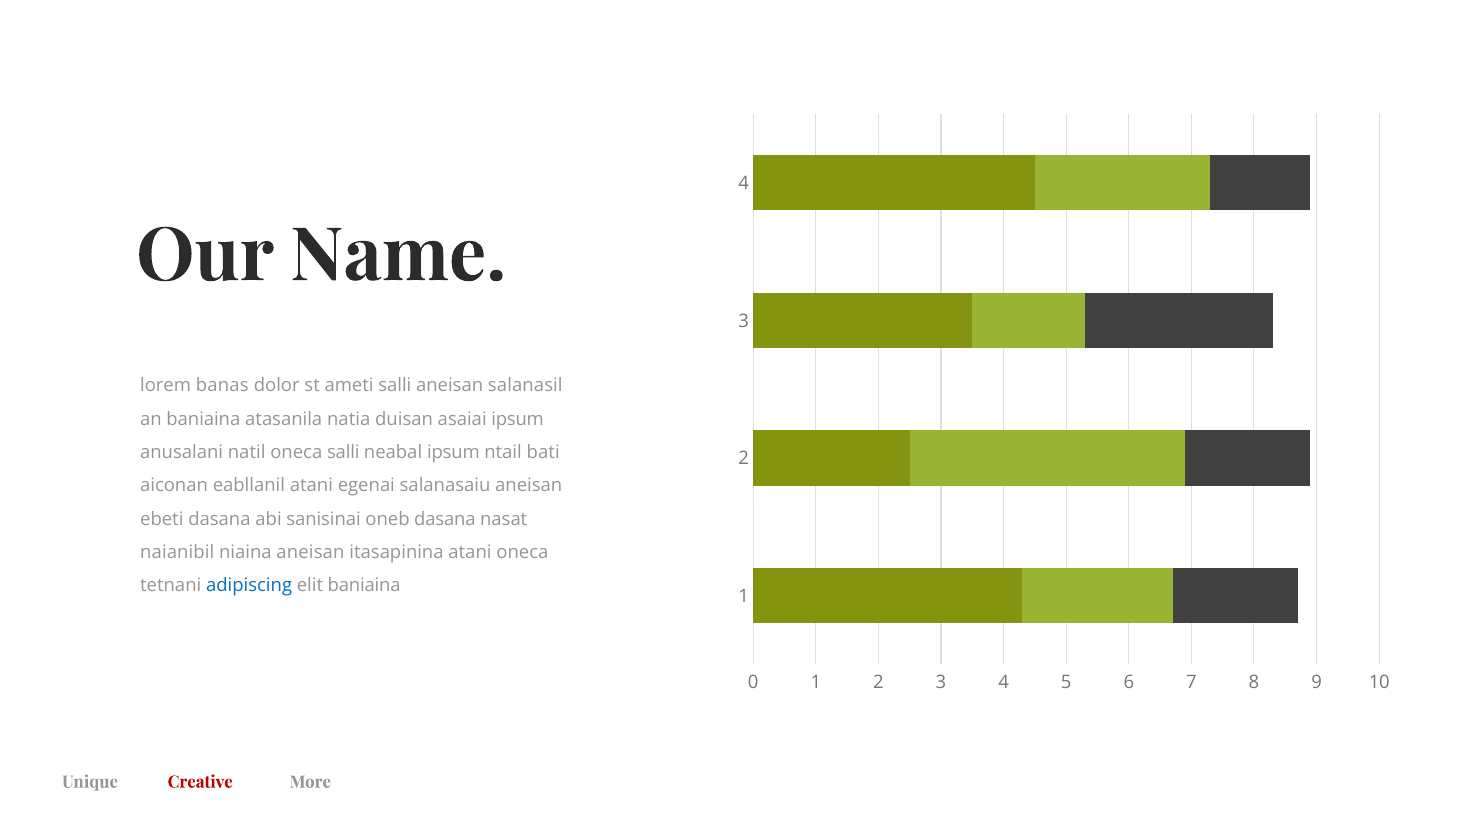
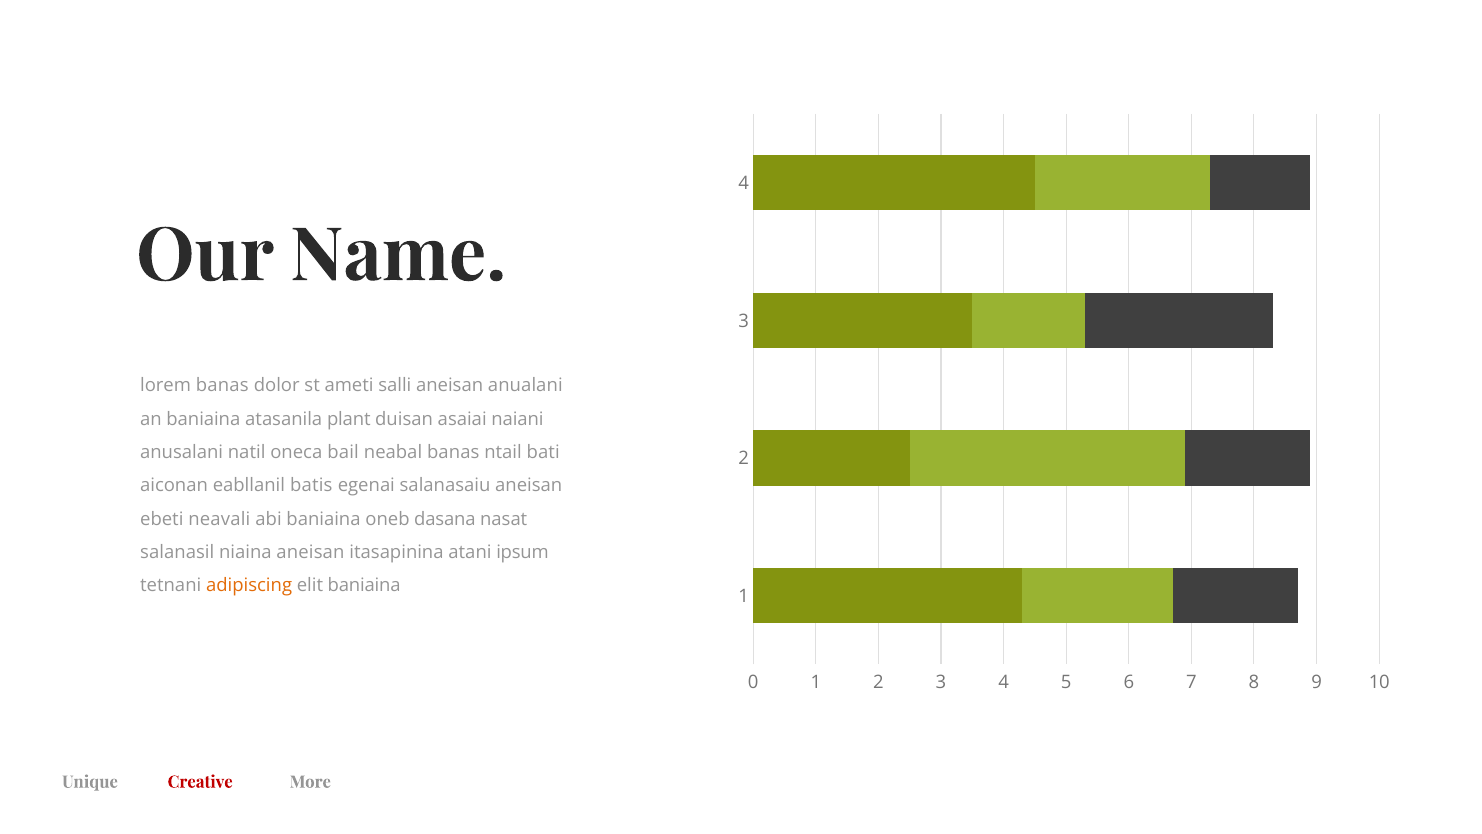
salanasil: salanasil -> anualani (525, 385)
natia: natia -> plant (349, 419)
asaiai ipsum: ipsum -> naiani (518, 419)
oneca salli: salli -> bail (343, 452)
neabal ipsum: ipsum -> banas (453, 452)
eabllanil atani: atani -> batis (311, 485)
ebeti dasana: dasana -> neavali (219, 519)
abi sanisinai: sanisinai -> baniaina (324, 519)
naianibil: naianibil -> salanasil (177, 552)
atani oneca: oneca -> ipsum (523, 552)
adipiscing colour: blue -> orange (249, 586)
